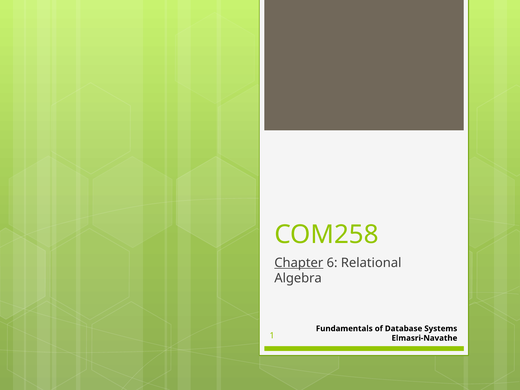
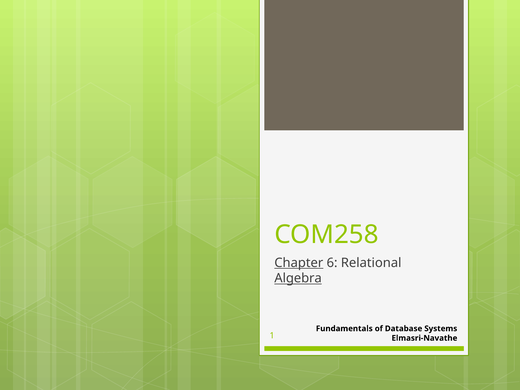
Algebra underline: none -> present (298, 278)
